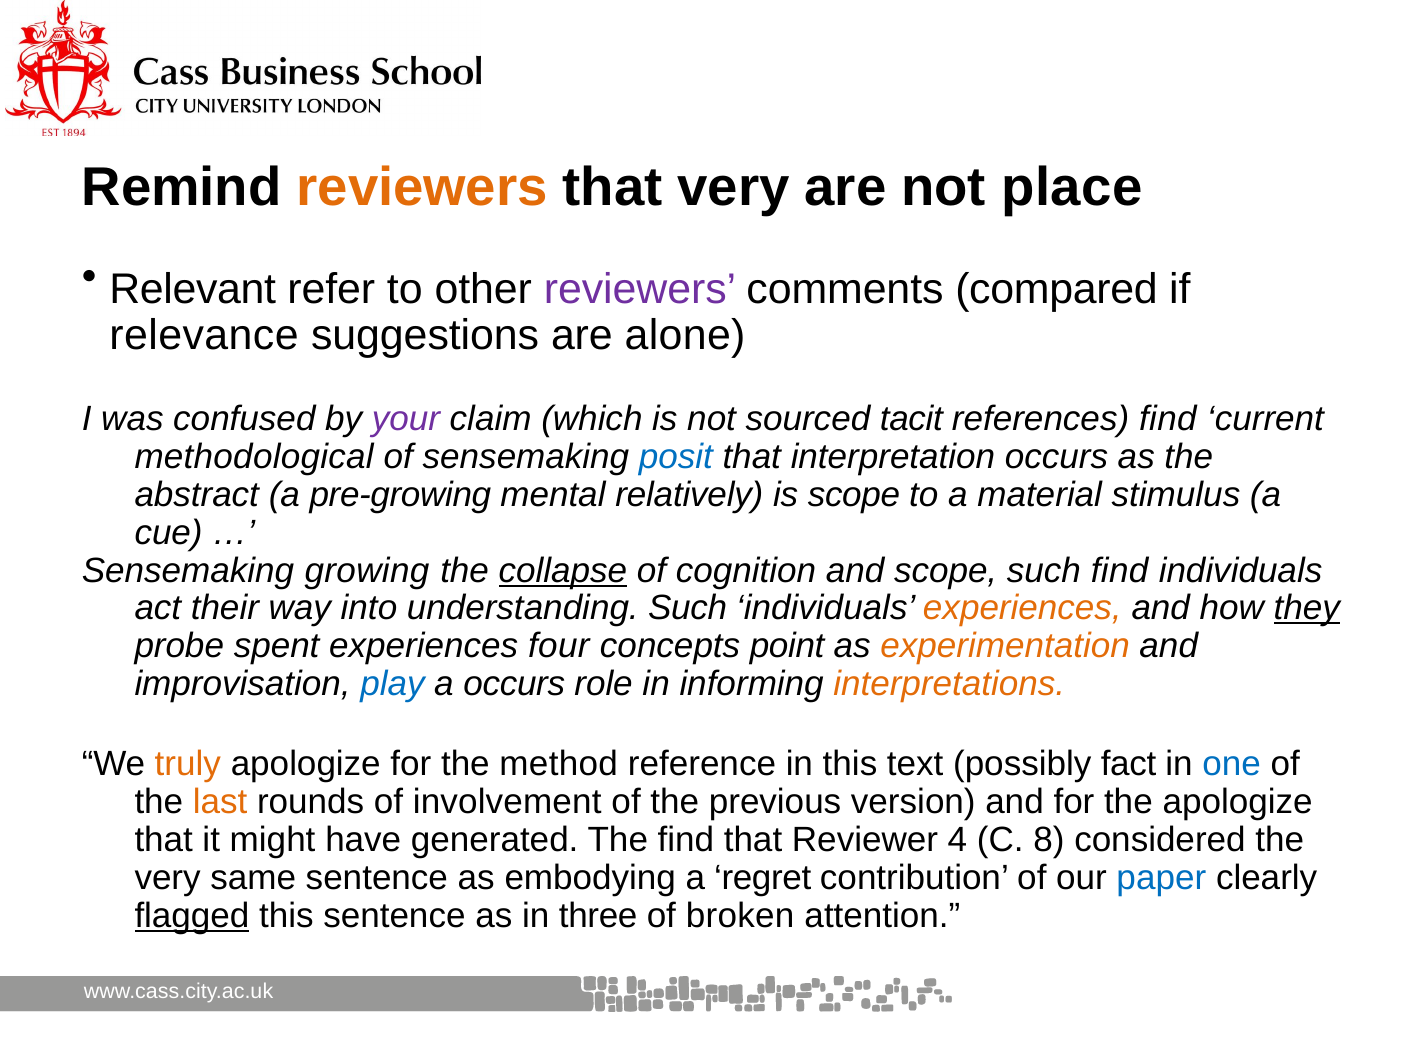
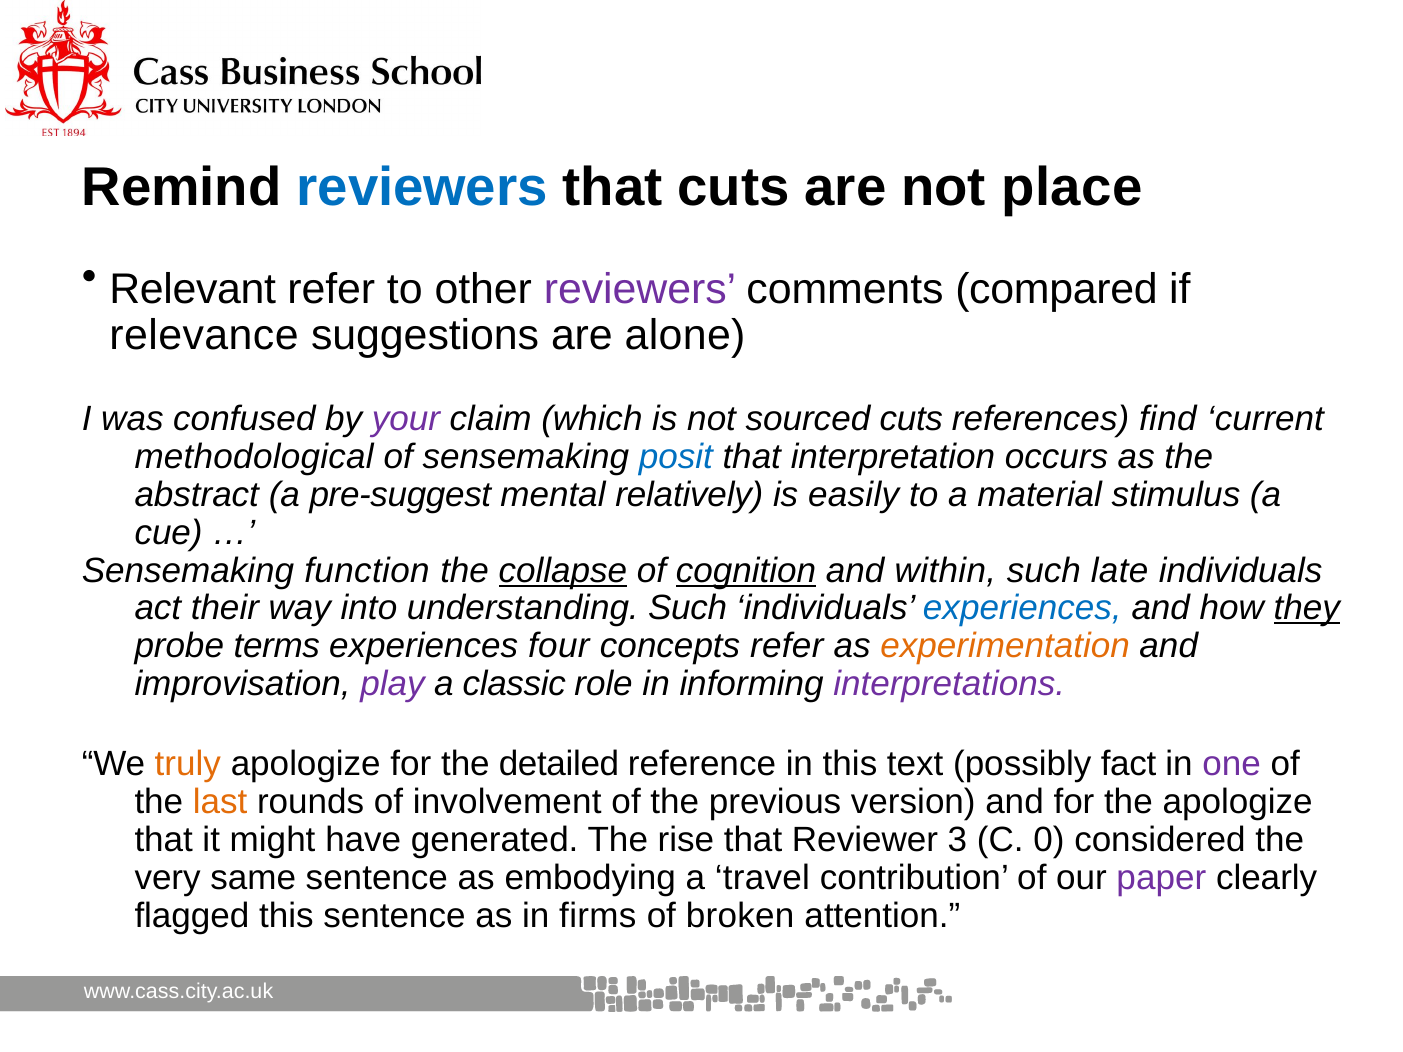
reviewers colour: orange -> blue (422, 188)
that very: very -> cuts (734, 188)
sourced tacit: tacit -> cuts (911, 419)
pre-growing: pre-growing -> pre-suggest (400, 495)
is scope: scope -> easily (854, 495)
growing: growing -> function (367, 571)
cognition underline: none -> present (746, 571)
and scope: scope -> within (945, 571)
such find: find -> late (1120, 571)
experiences colour: orange -> blue (1022, 609)
spent: spent -> terms (277, 646)
concepts point: point -> refer (787, 646)
play colour: blue -> purple (393, 684)
a occurs: occurs -> classic (514, 684)
interpretations colour: orange -> purple (949, 684)
method: method -> detailed (559, 764)
one colour: blue -> purple (1232, 764)
The find: find -> rise (686, 840)
4: 4 -> 3 (958, 840)
8: 8 -> 0 (1049, 840)
regret: regret -> travel (762, 878)
paper colour: blue -> purple (1161, 878)
flagged underline: present -> none (192, 916)
three: three -> firms (598, 916)
